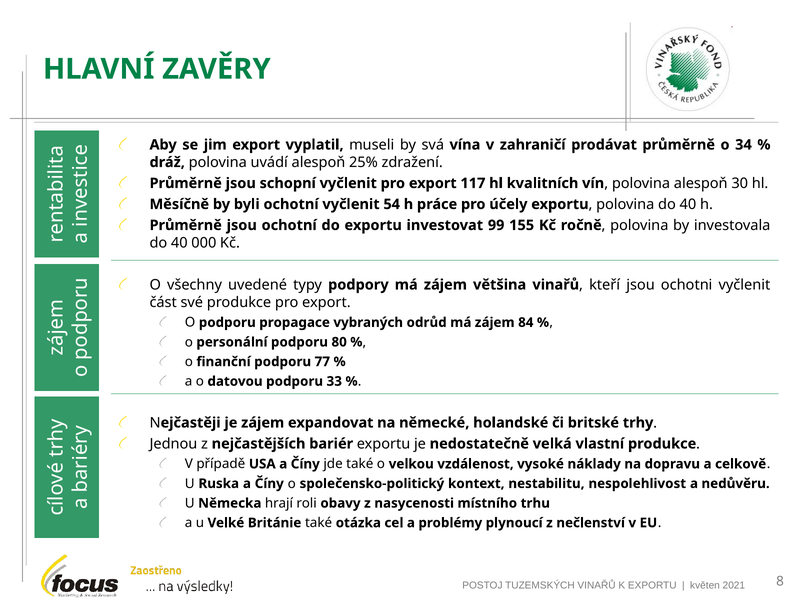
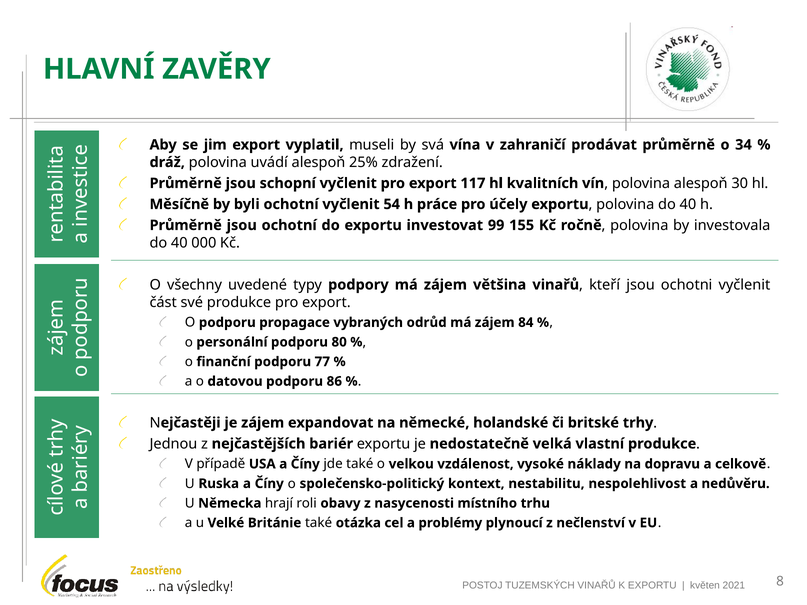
33: 33 -> 86 (334, 381)
